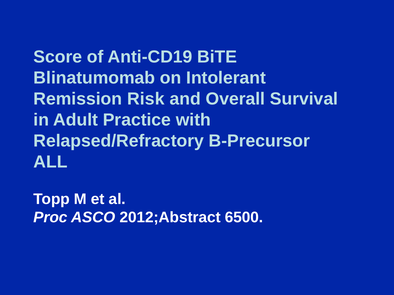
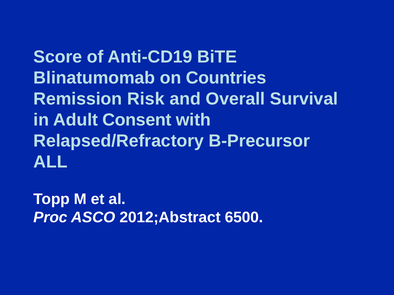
Intolerant: Intolerant -> Countries (226, 78)
Practice: Practice -> Consent (137, 120)
